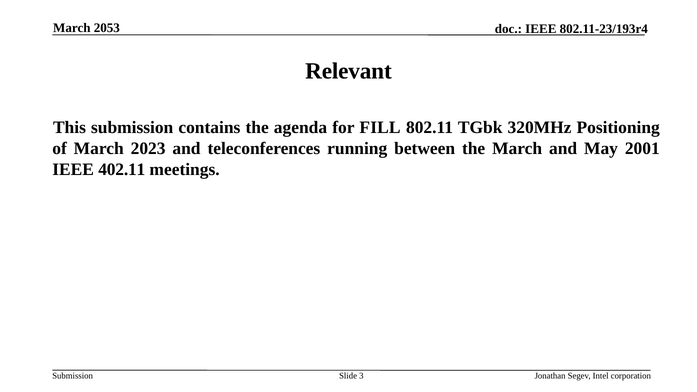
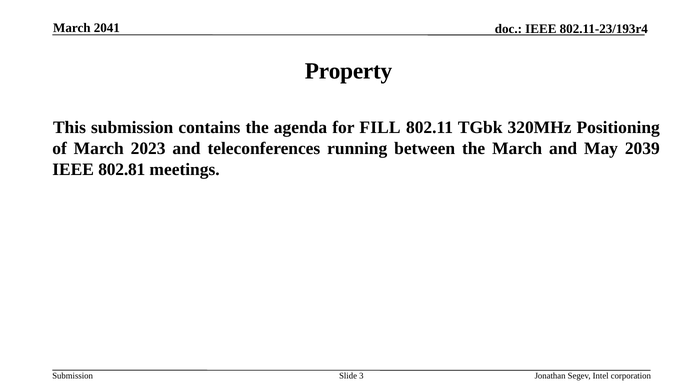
2053: 2053 -> 2041 (107, 28)
Relevant: Relevant -> Property (348, 71)
2001: 2001 -> 2039 (642, 148)
402.11: 402.11 -> 802.81 (122, 169)
